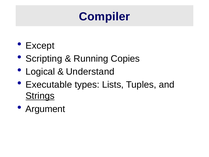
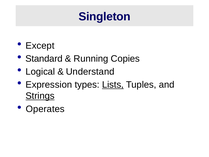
Compiler: Compiler -> Singleton (105, 16)
Scripting: Scripting -> Standard (44, 59)
Executable: Executable -> Expression (49, 85)
Lists underline: none -> present (113, 85)
Argument: Argument -> Operates (45, 109)
